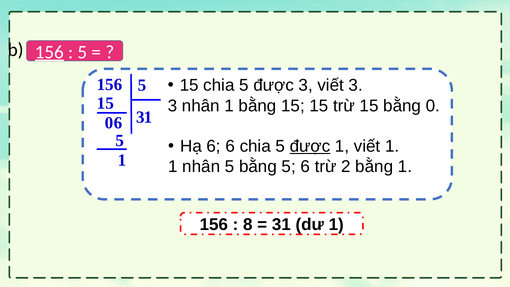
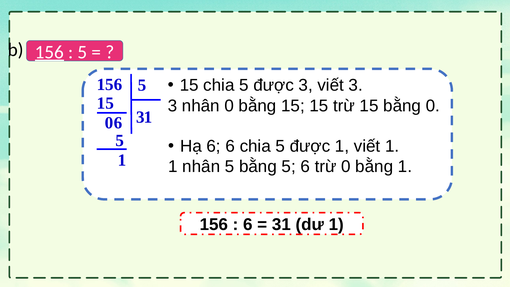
nhân 1: 1 -> 0 (229, 106)
được underline: present -> none (310, 146)
trừ 2: 2 -> 0 (346, 167)
8: 8 -> 6 (248, 225)
